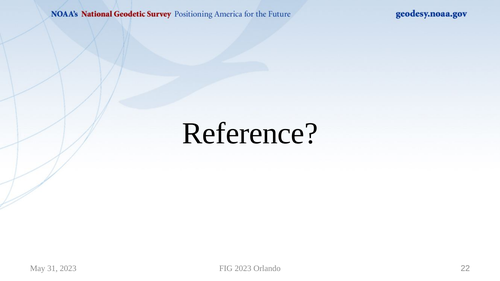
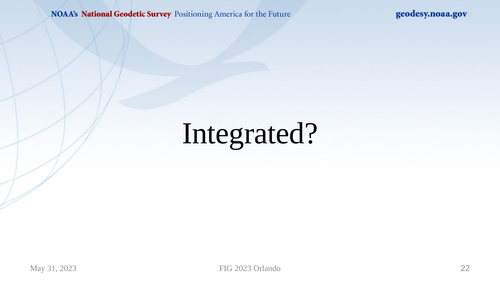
Reference: Reference -> Integrated (250, 134)
